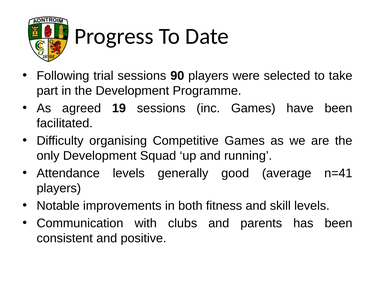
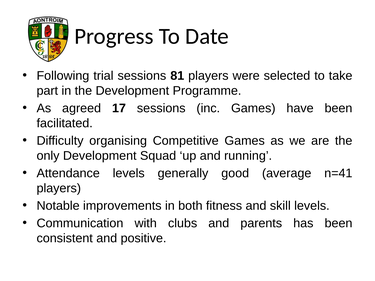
90: 90 -> 81 (177, 76)
19: 19 -> 17 (119, 108)
